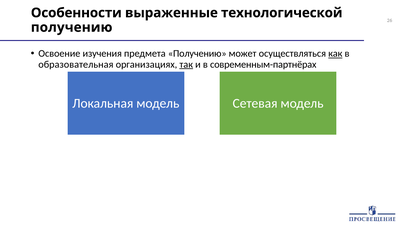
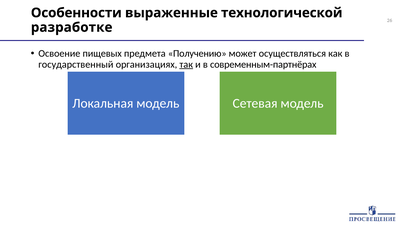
получению: получению -> разработке (72, 27)
изучения: изучения -> пищевых (102, 54)
как underline: present -> none (335, 54)
образовательная: образовательная -> государственный (76, 65)
